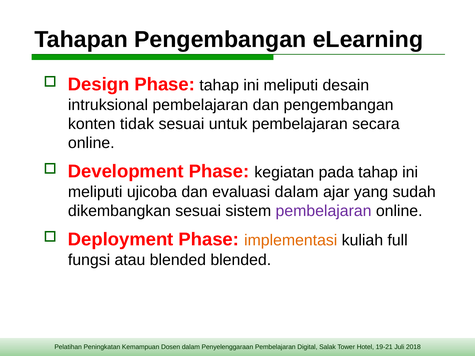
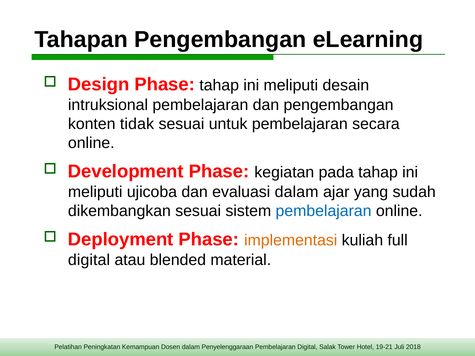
pembelajaran colour: purple -> blue (324, 211)
fungsi: fungsi -> digital (89, 260)
blended blended: blended -> material (241, 260)
